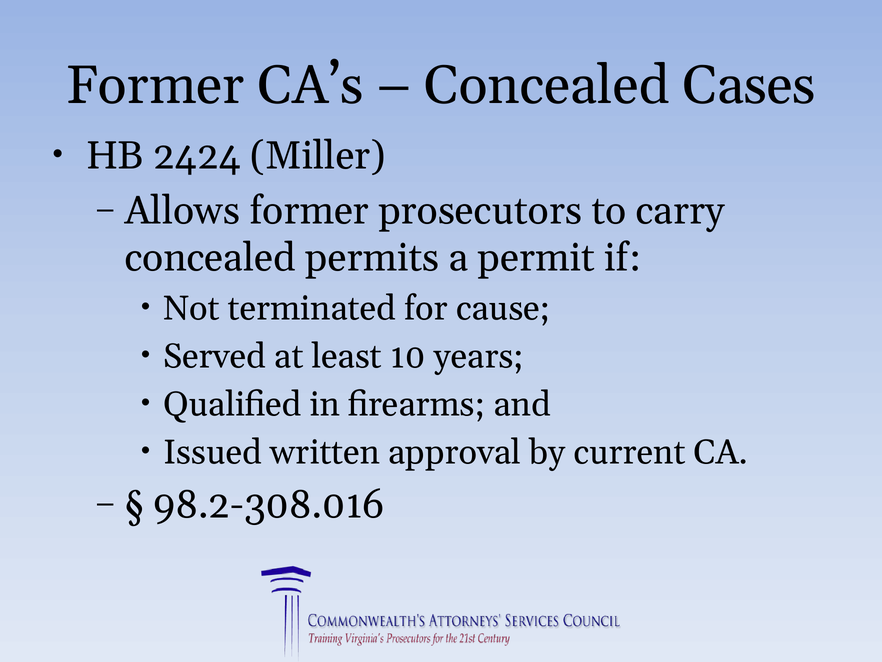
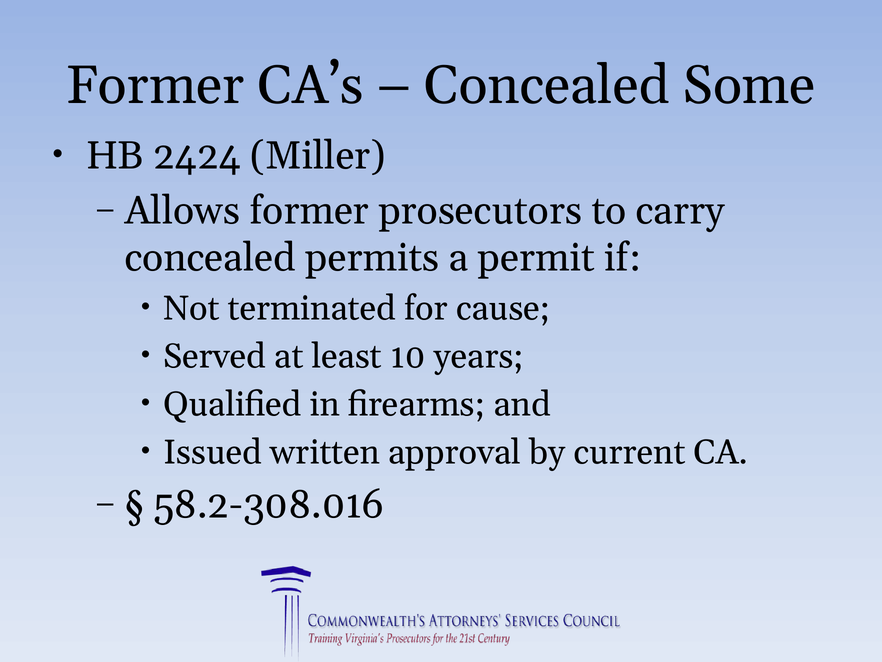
Cases: Cases -> Some (749, 85)
98.2-308.016: 98.2-308.016 -> 58.2-308.016 (269, 504)
